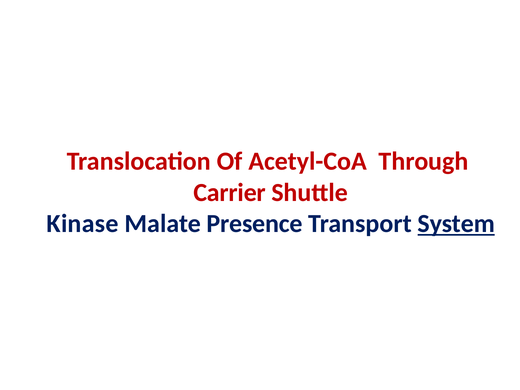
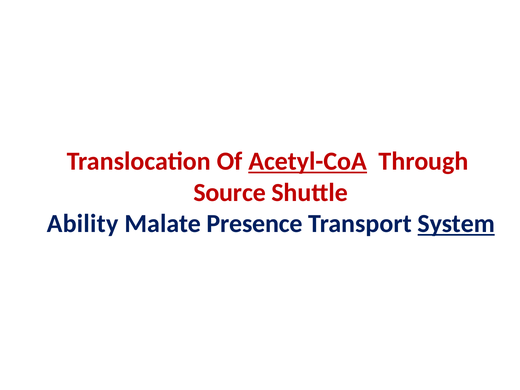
Acetyl-CoA underline: none -> present (308, 161)
Carrier: Carrier -> Source (230, 192)
Kinase: Kinase -> Ability (83, 224)
